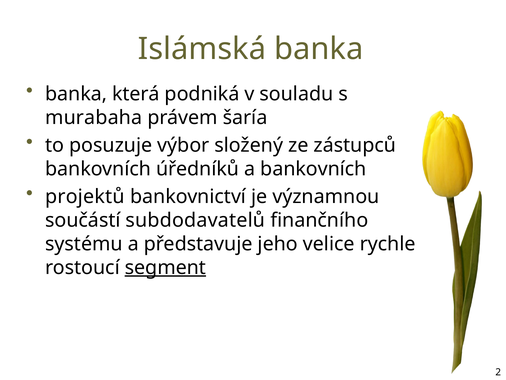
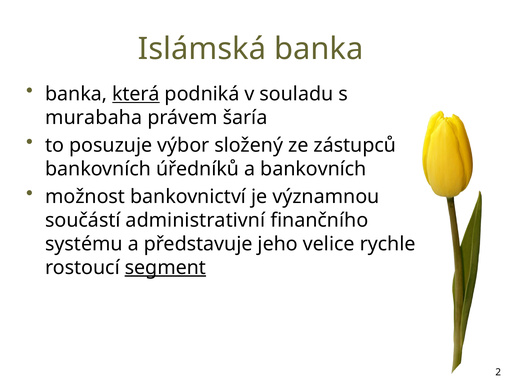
která underline: none -> present (136, 94)
projektů: projektů -> možnost (85, 196)
subdodavatelů: subdodavatelů -> administrativní (195, 220)
